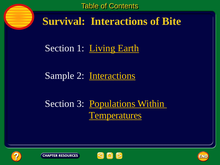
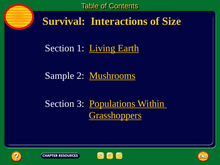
Bite: Bite -> Size (172, 21)
2 Interactions: Interactions -> Mushrooms (112, 76)
Temperatures: Temperatures -> Grasshoppers (115, 115)
